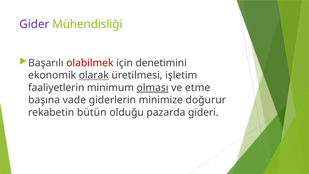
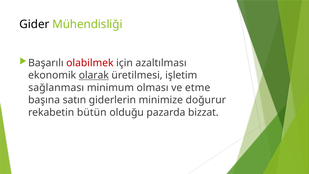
Gider colour: purple -> black (34, 24)
denetimini: denetimini -> azaltılması (161, 63)
faaliyetlerin: faaliyetlerin -> sağlanması (56, 88)
olması underline: present -> none (153, 88)
vade: vade -> satın (74, 100)
gideri: gideri -> bizzat (203, 112)
